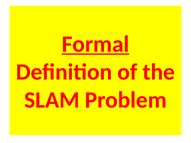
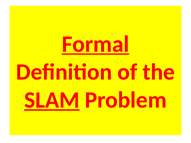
SLAM underline: none -> present (52, 100)
